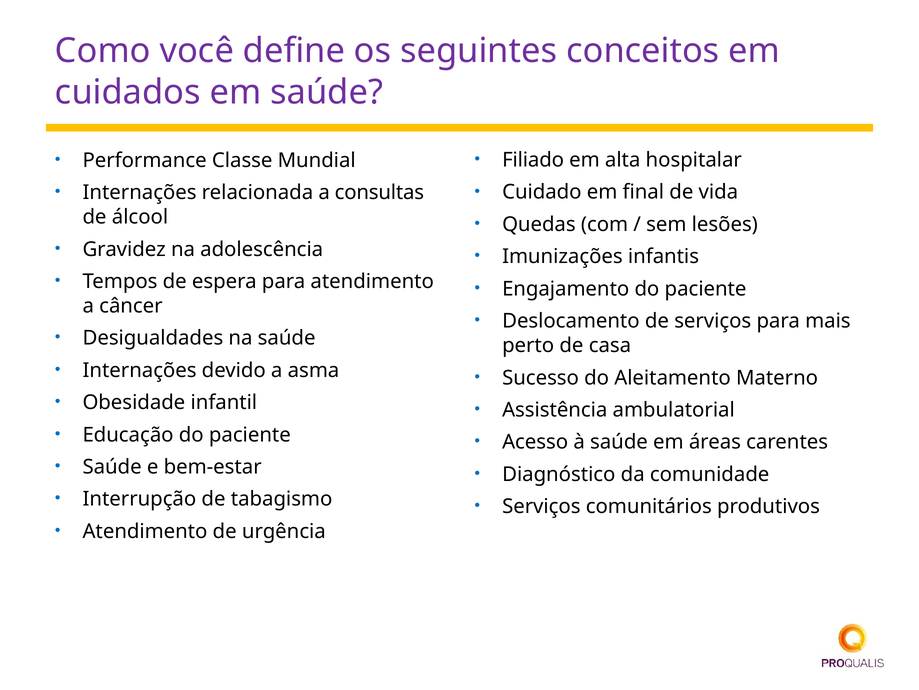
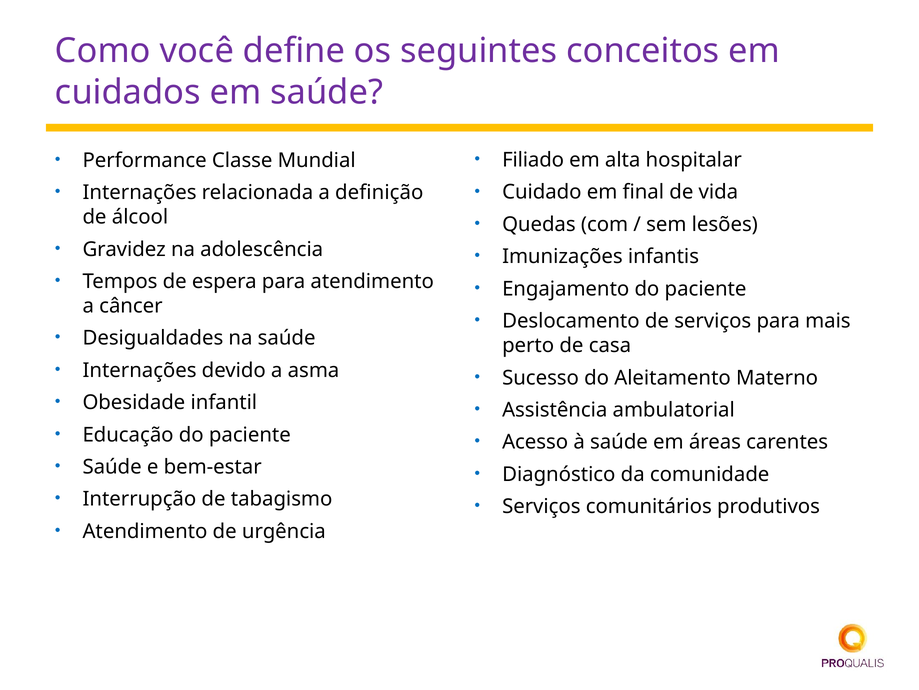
consultas: consultas -> definição (379, 192)
